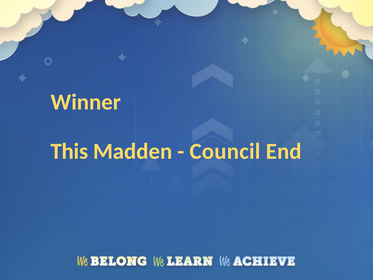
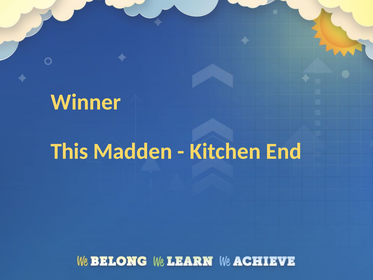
Council: Council -> Kitchen (225, 151)
